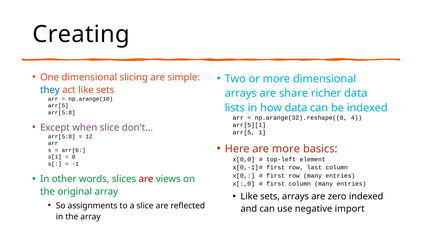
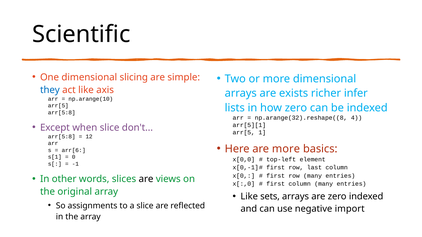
Creating: Creating -> Scientific (81, 34)
act like sets: sets -> axis (105, 90)
share: share -> exists (294, 93)
richer data: data -> infer (356, 93)
how data: data -> zero (296, 108)
are colour: red -> black (146, 179)
